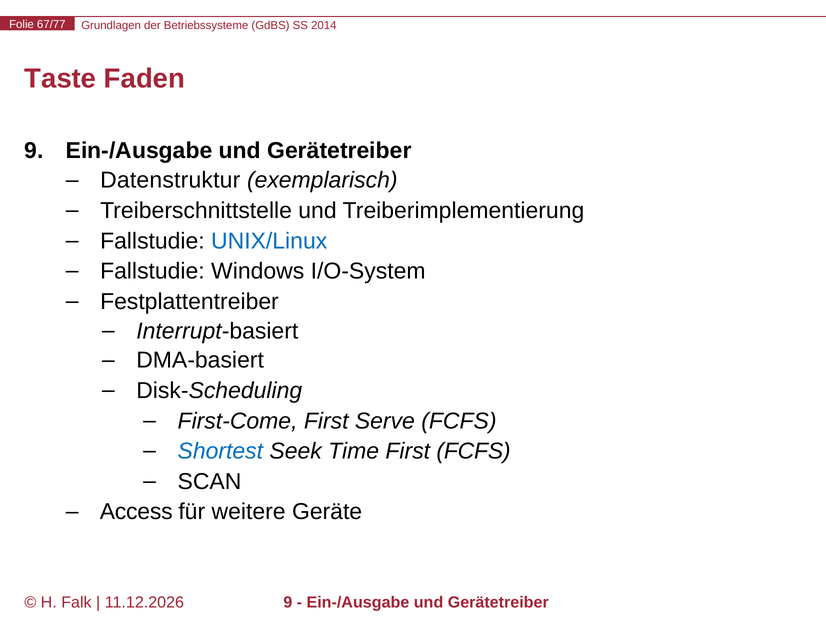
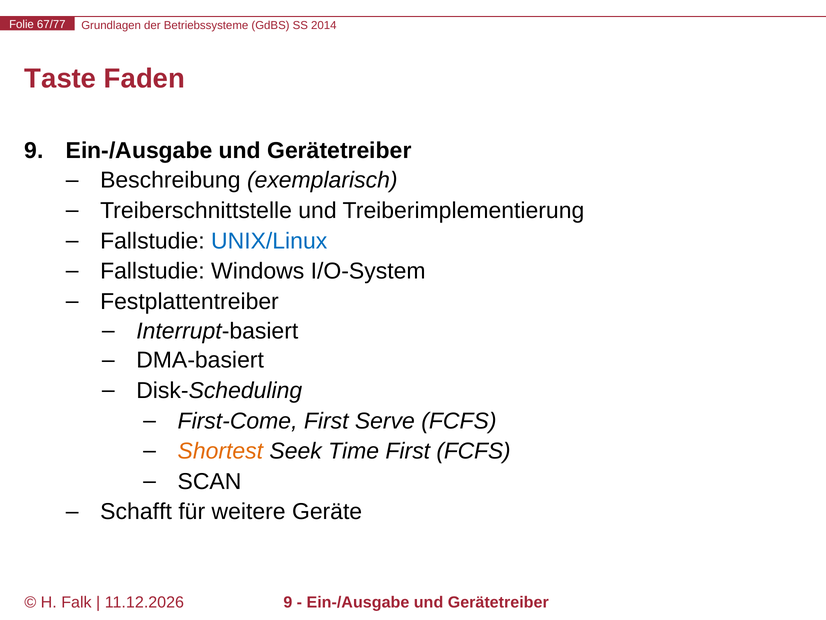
Datenstruktur: Datenstruktur -> Beschreibung (170, 180)
Shortest colour: blue -> orange (220, 451)
Access: Access -> Schafft (136, 511)
